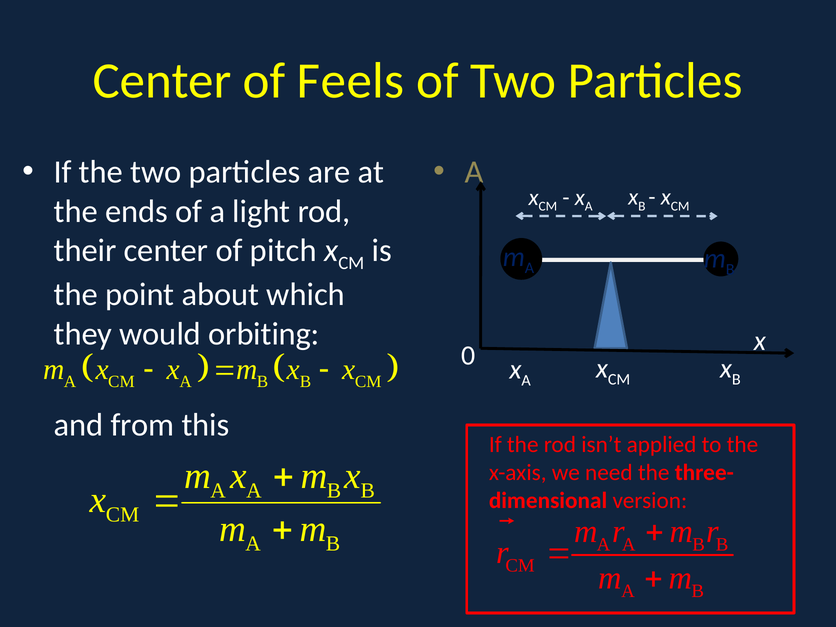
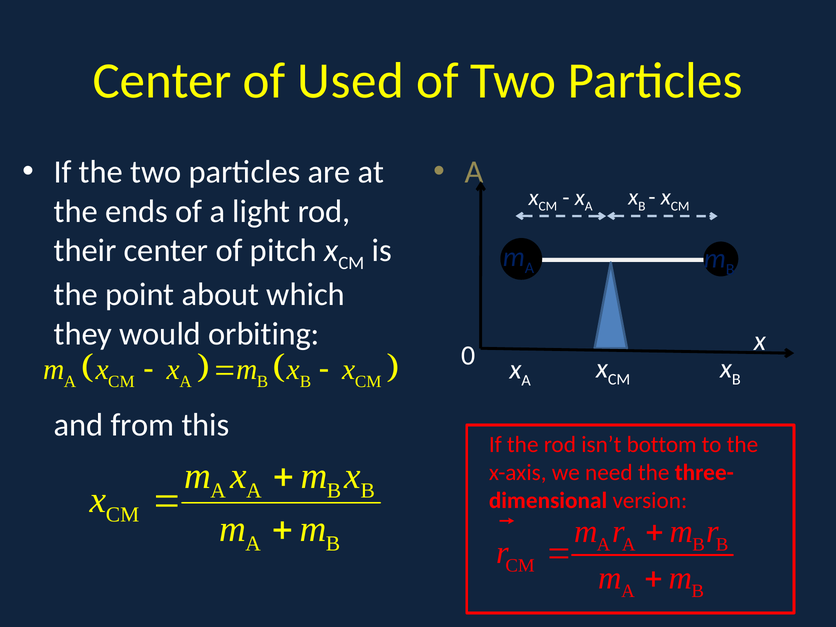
Feels: Feels -> Used (351, 81)
applied: applied -> bottom (662, 445)
